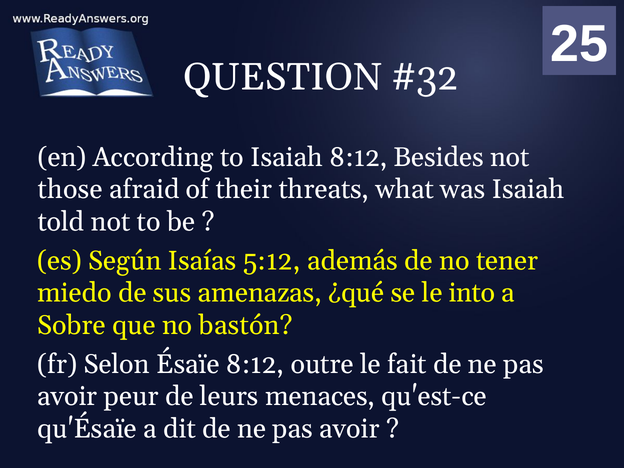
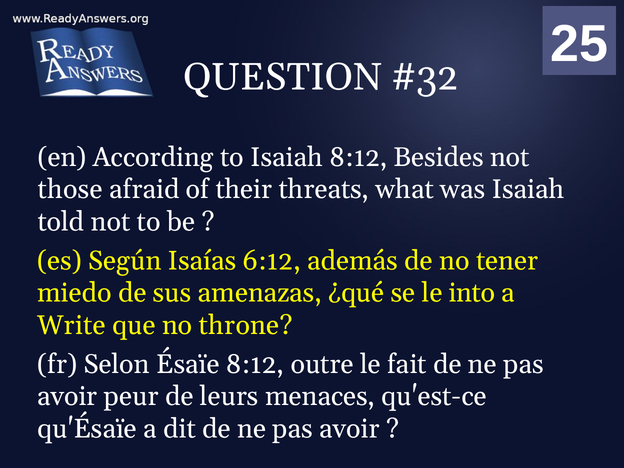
5:12: 5:12 -> 6:12 (272, 261)
Sobre: Sobre -> Write (71, 325)
bastón: bastón -> throne (246, 325)
